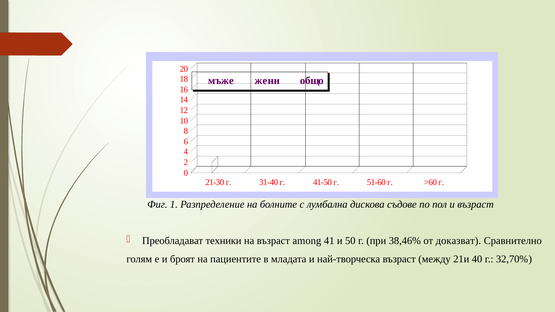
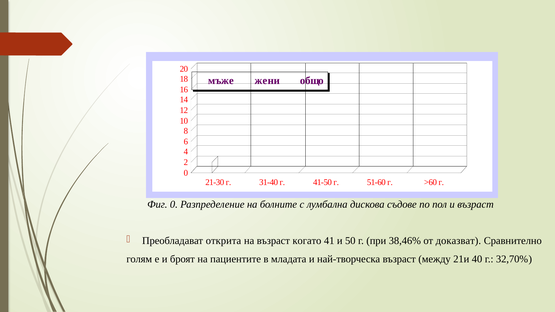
Фиг 1: 1 -> 0 (174, 204)
техники: техники -> открита (223, 241)
among: among -> когато (307, 241)
